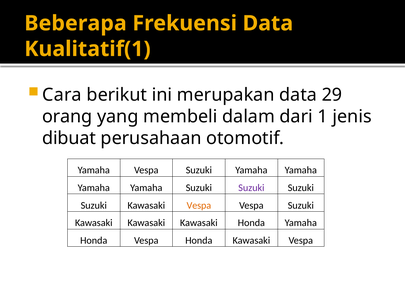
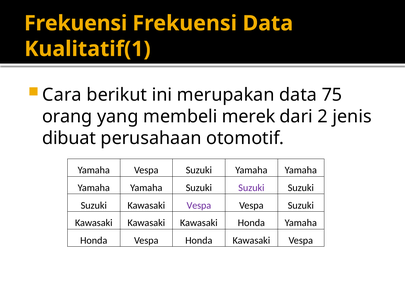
Beberapa: Beberapa -> Frekuensi (76, 23)
29: 29 -> 75 (332, 95)
dalam: dalam -> merek (249, 116)
1: 1 -> 2 (323, 116)
Vespa colour: orange -> purple (199, 205)
